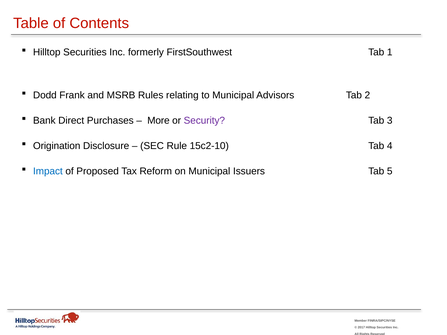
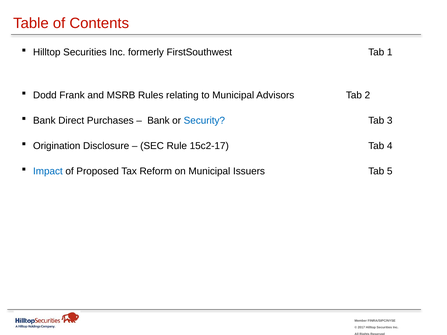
More: More -> Bank (158, 121)
Security colour: purple -> blue (204, 121)
15c2-10: 15c2-10 -> 15c2-17 (209, 146)
